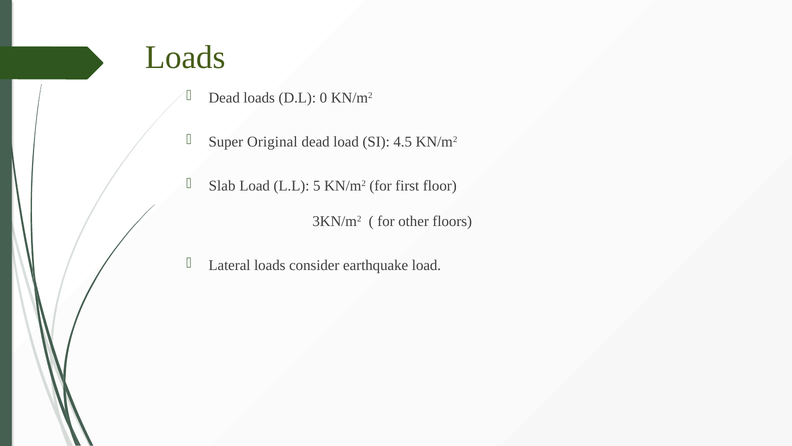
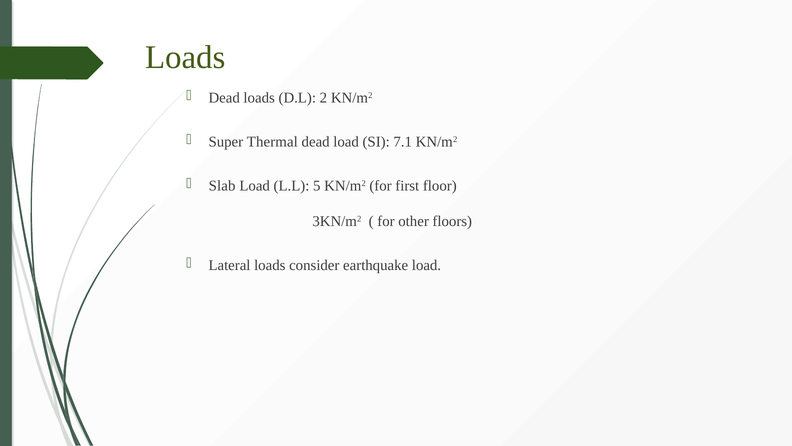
0: 0 -> 2 (323, 98)
Original: Original -> Thermal (272, 142)
4.5: 4.5 -> 7.1 (403, 142)
